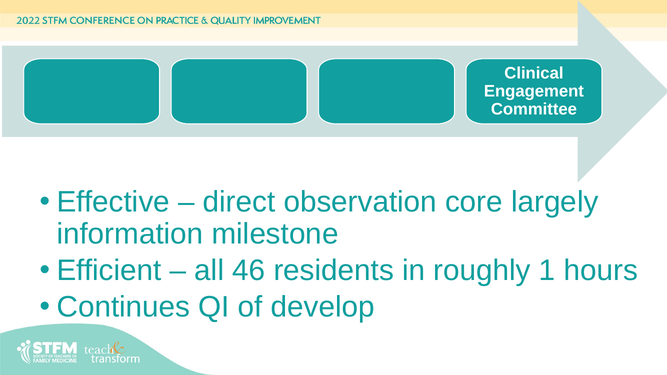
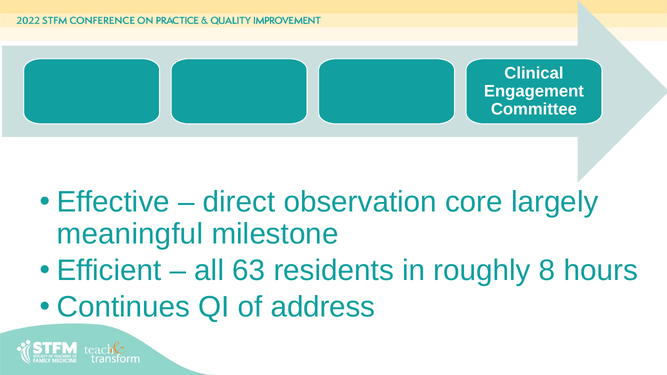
information: information -> meaningful (130, 234)
46: 46 -> 63 (249, 271)
1: 1 -> 8 (547, 271)
develop: develop -> address (323, 307)
